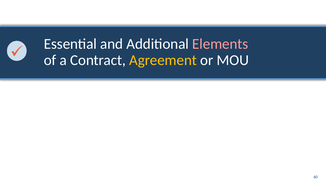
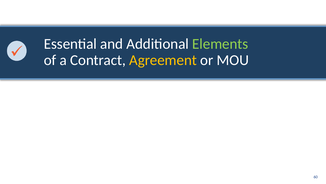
Elements colour: pink -> light green (220, 44)
